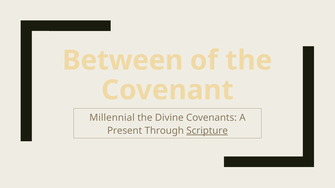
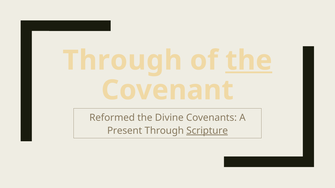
Between: Between -> Through (122, 61)
the underline: none -> present (249, 61)
Millennial: Millennial -> Reformed (112, 118)
